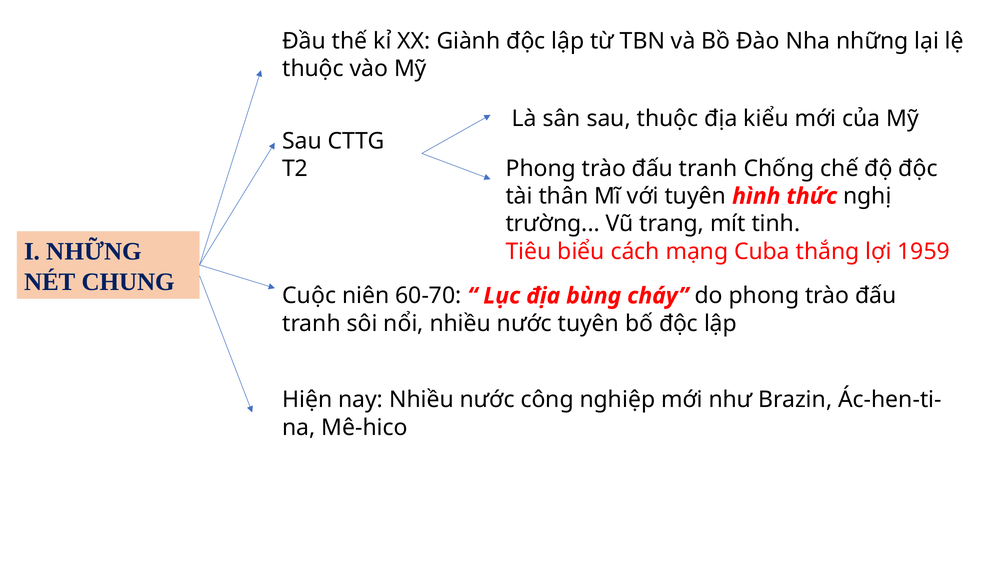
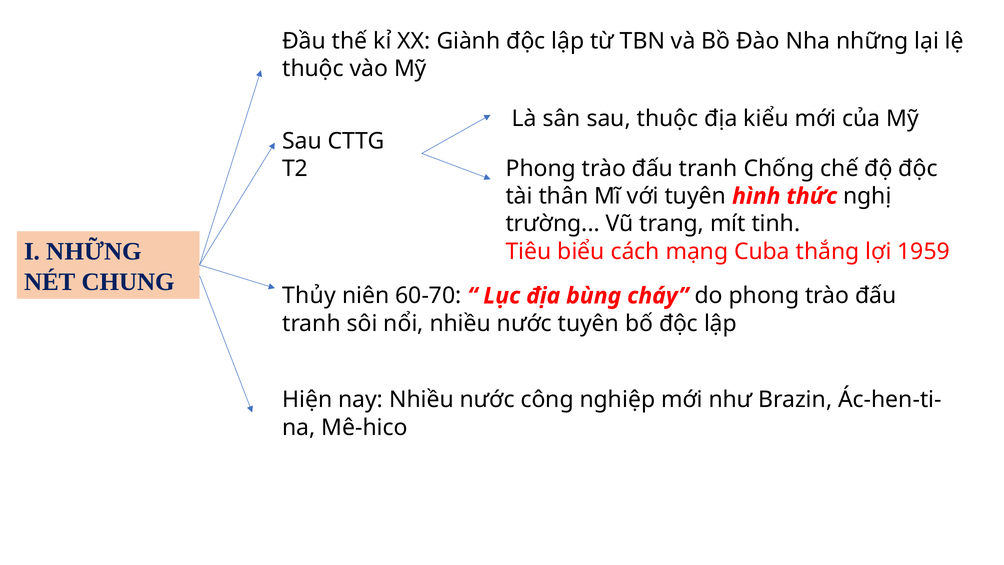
Cuộc: Cuộc -> Thủy (309, 296)
